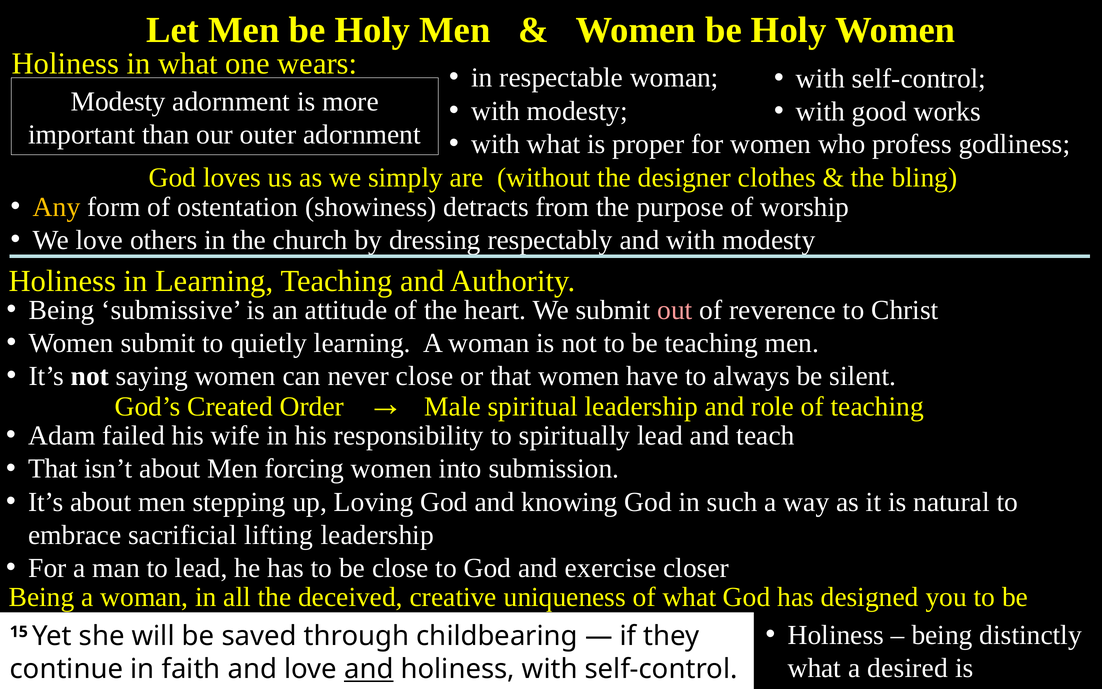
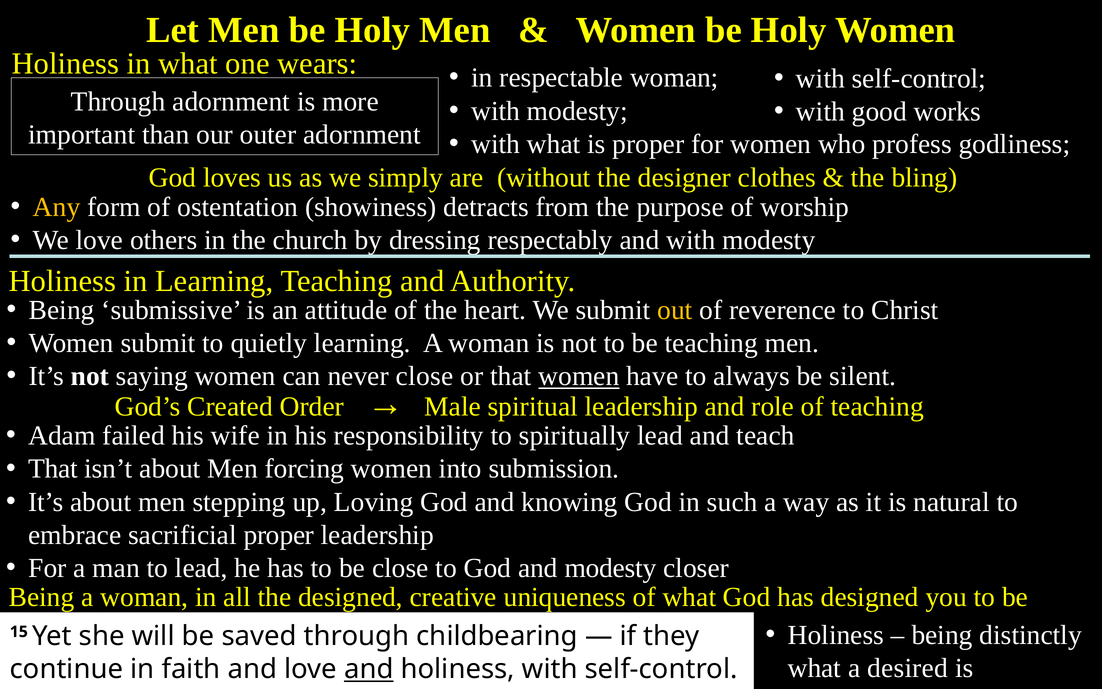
Modesty: Modesty -> Through (118, 101)
out colour: pink -> yellow (675, 310)
women underline: none -> present (579, 376)
sacrificial lifting: lifting -> proper (279, 535)
and exercise: exercise -> modesty (611, 568)
the deceived: deceived -> designed (351, 597)
